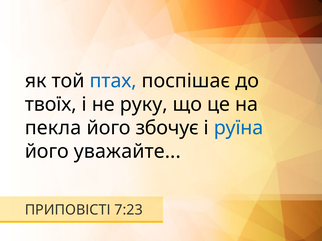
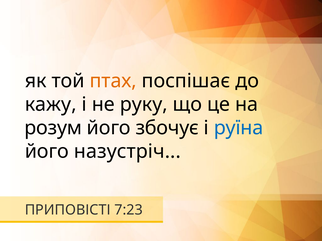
птах colour: blue -> orange (113, 81)
твоїх: твоїх -> кажу (51, 105)
пекла: пекла -> розум (53, 128)
уважайте: уважайте -> назустріч (127, 152)
